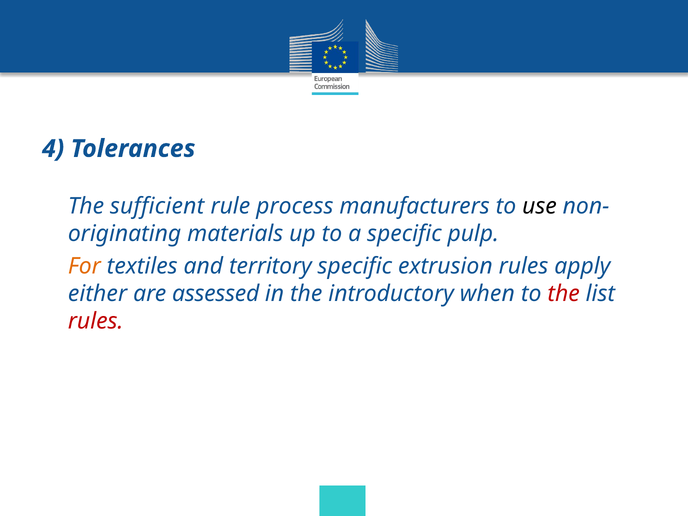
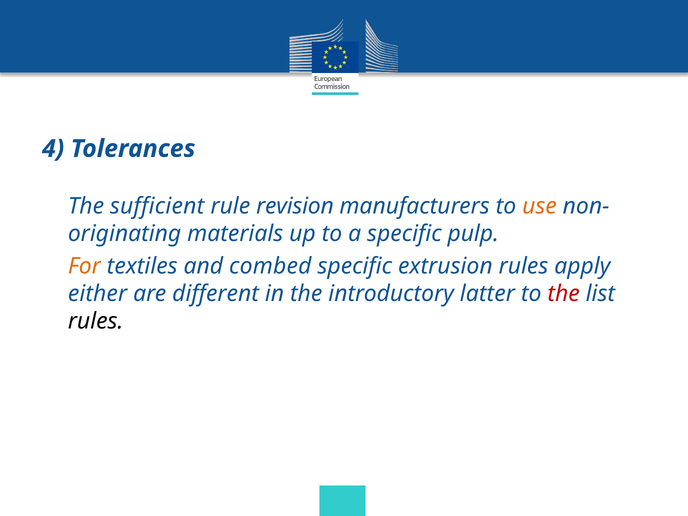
process: process -> revision (295, 206)
use colour: black -> orange (539, 206)
territory: territory -> combed (270, 266)
assessed: assessed -> different (216, 294)
when: when -> latter (487, 294)
rules colour: red -> black (96, 321)
